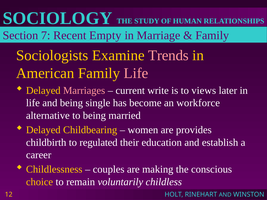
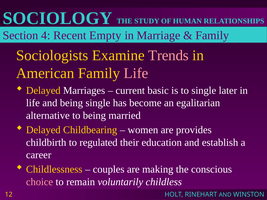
7: 7 -> 4 (46, 36)
Marriages colour: pink -> white (84, 91)
write: write -> basic (158, 91)
to views: views -> single (204, 91)
workforce: workforce -> egalitarian (198, 103)
choice colour: yellow -> pink (40, 182)
